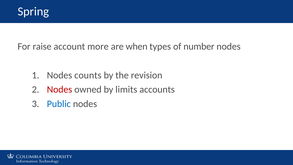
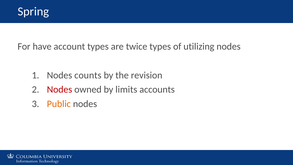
raise: raise -> have (42, 46)
account more: more -> types (98, 46)
when: when -> twice (137, 46)
number: number -> utilizing (199, 46)
Public colour: blue -> orange (59, 104)
